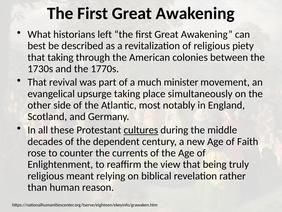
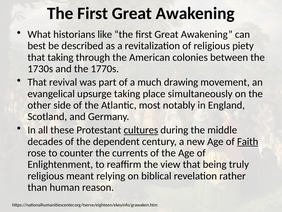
left: left -> like (105, 34)
minister: minister -> drawing (181, 82)
Faith underline: none -> present (248, 141)
